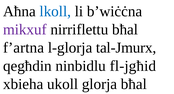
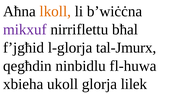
lkoll colour: blue -> orange (55, 11)
f’artna: f’artna -> f’jgħid (24, 48)
fl-jgħid: fl-jgħid -> fl-huwa (133, 66)
glorja bħal: bħal -> lilek (134, 84)
